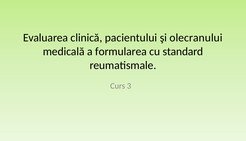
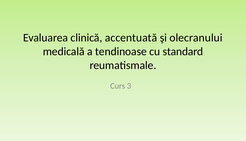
pacientului: pacientului -> accentuată (131, 38)
formularea: formularea -> tendinoase (121, 51)
